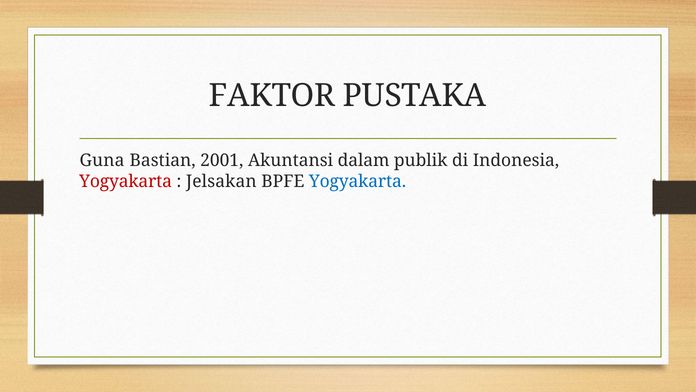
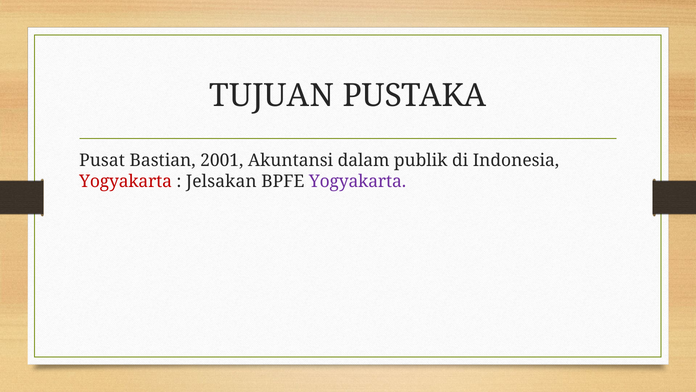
FAKTOR: FAKTOR -> TUJUAN (272, 95)
Guna: Guna -> Pusat (102, 160)
Yogyakarta colour: blue -> purple (358, 181)
